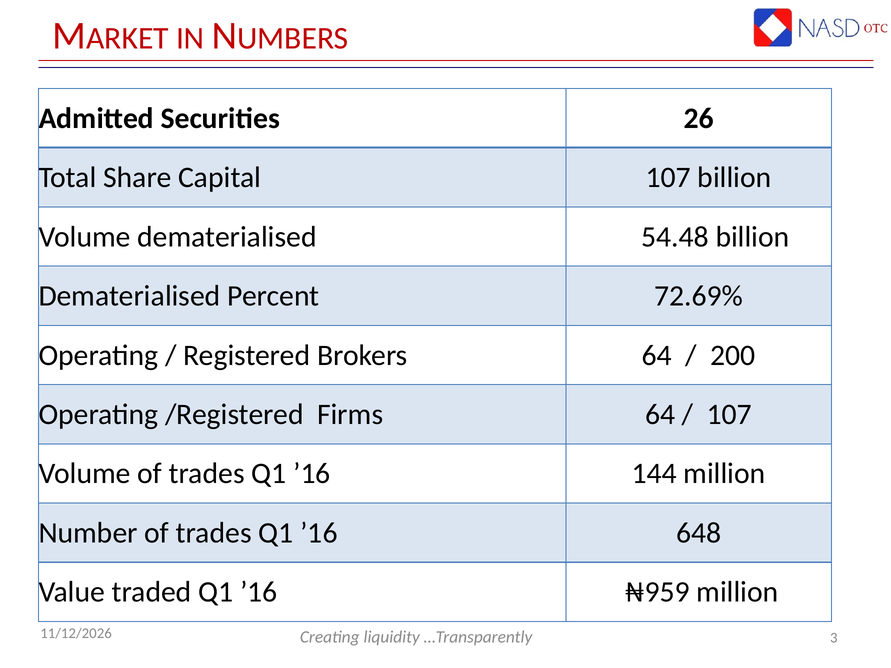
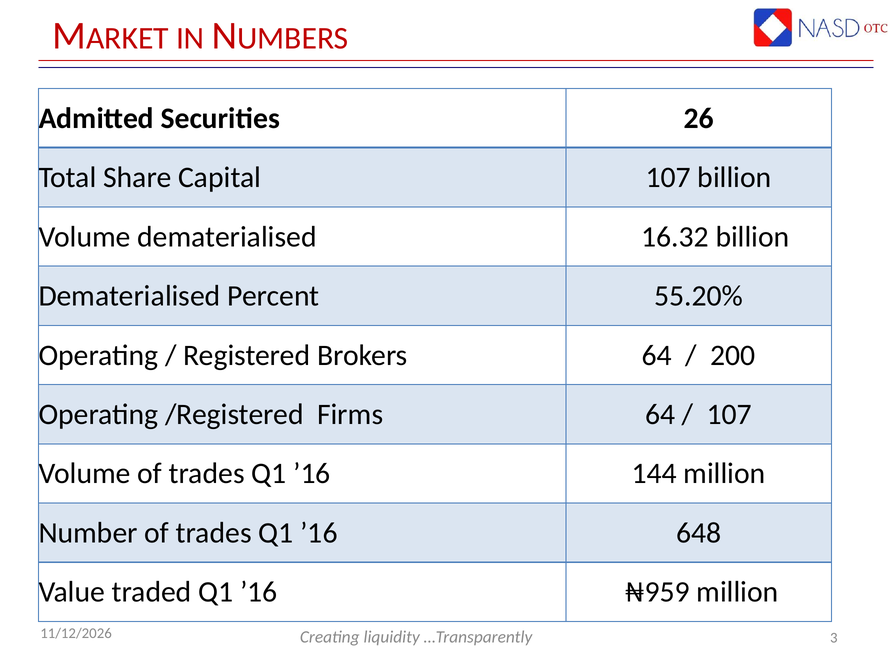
54.48: 54.48 -> 16.32 (675, 237)
72.69%: 72.69% -> 55.20% (699, 296)
